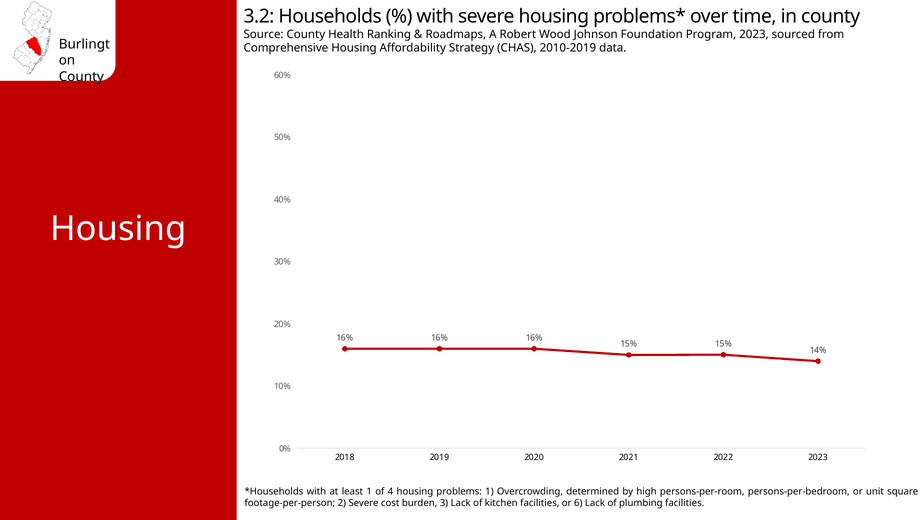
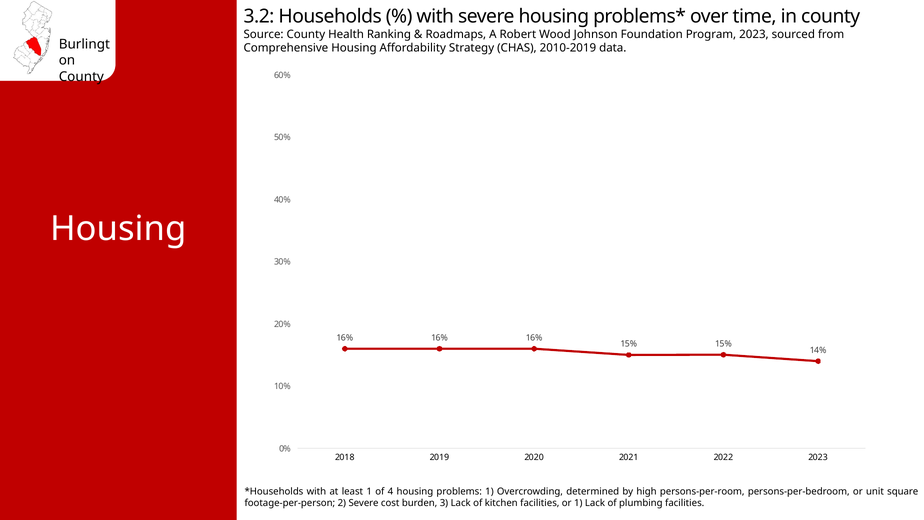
or 6: 6 -> 1 (578, 503)
